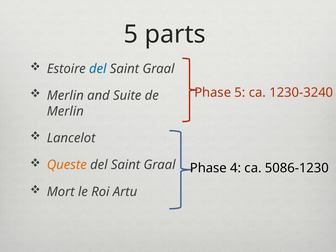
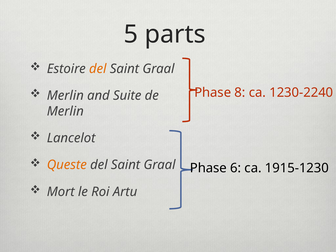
del colour: blue -> orange (98, 69)
Phase 5: 5 -> 8 (240, 93)
1230-3240: 1230-3240 -> 1230-2240 (301, 93)
4: 4 -> 6 (236, 168)
5086-1230: 5086-1230 -> 1915-1230 (297, 168)
